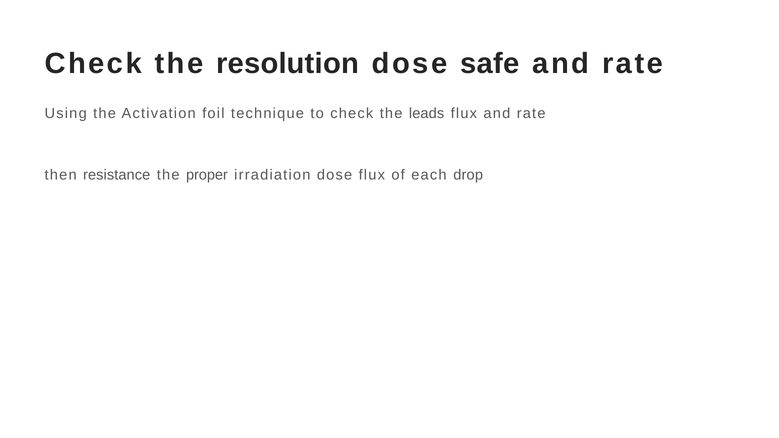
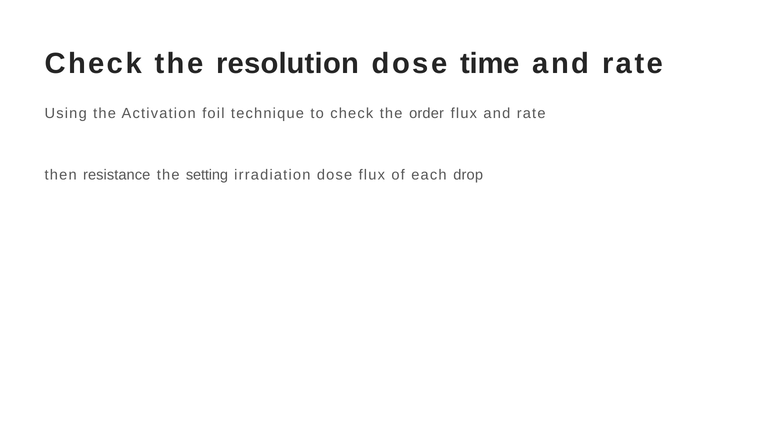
safe: safe -> time (490, 63)
leads: leads -> order (427, 113)
proper: proper -> setting (207, 175)
